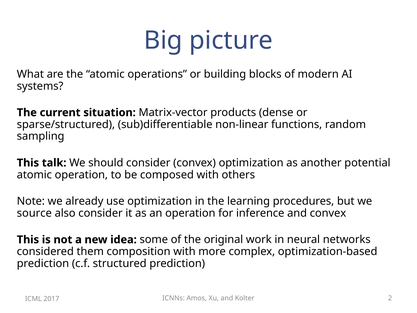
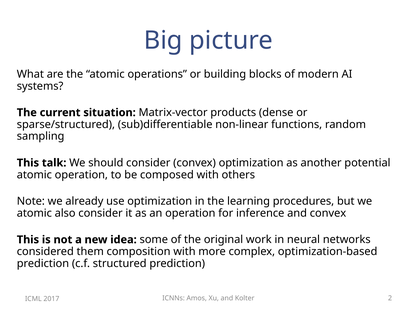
source: source -> atomic (34, 213)
